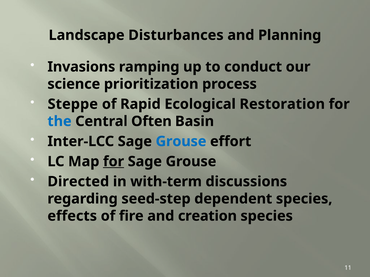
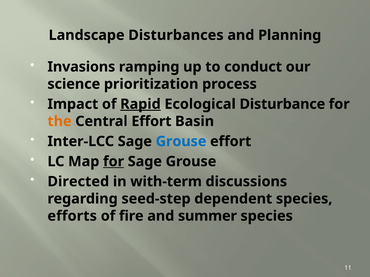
Steppe: Steppe -> Impact (73, 104)
Rapid underline: none -> present (140, 104)
Restoration: Restoration -> Disturbance (282, 104)
the colour: blue -> orange (60, 122)
Central Often: Often -> Effort (151, 122)
effects: effects -> efforts (72, 216)
creation: creation -> summer (207, 216)
